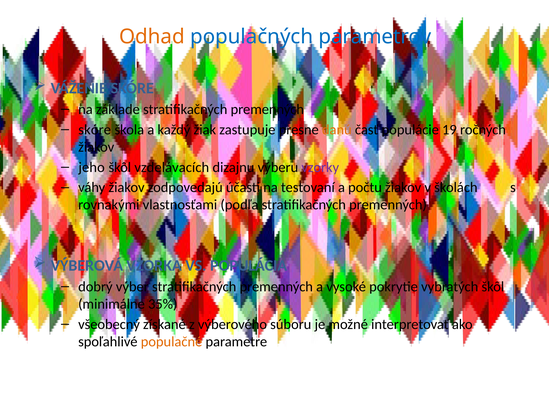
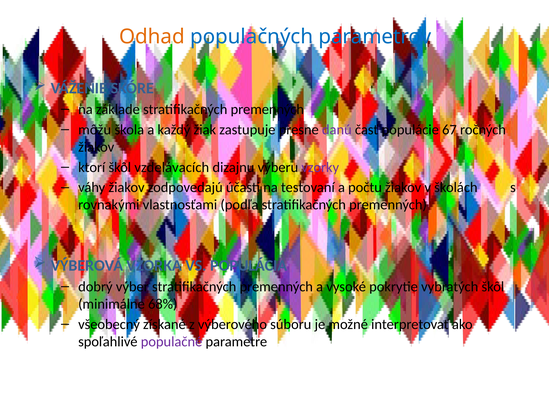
skóre: skóre -> môžu (95, 130)
danú colour: orange -> purple (337, 130)
19: 19 -> 67 (449, 130)
jeho: jeho -> ktorí (92, 167)
35%: 35% -> 68% (163, 304)
populačné colour: orange -> purple (172, 341)
